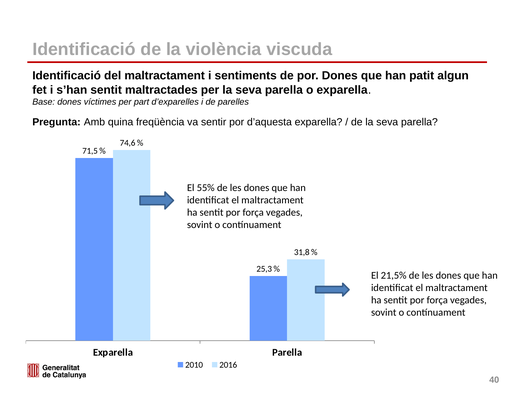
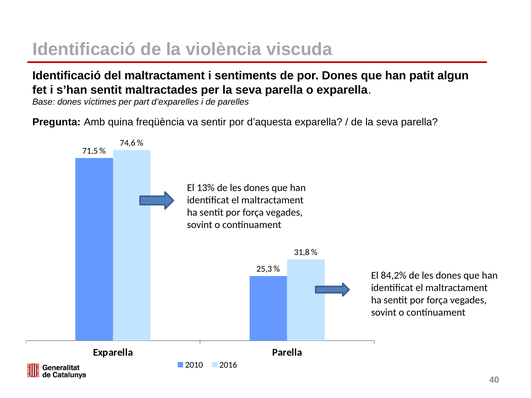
55%: 55% -> 13% (206, 188)
21,5%: 21,5% -> 84,2% (394, 276)
